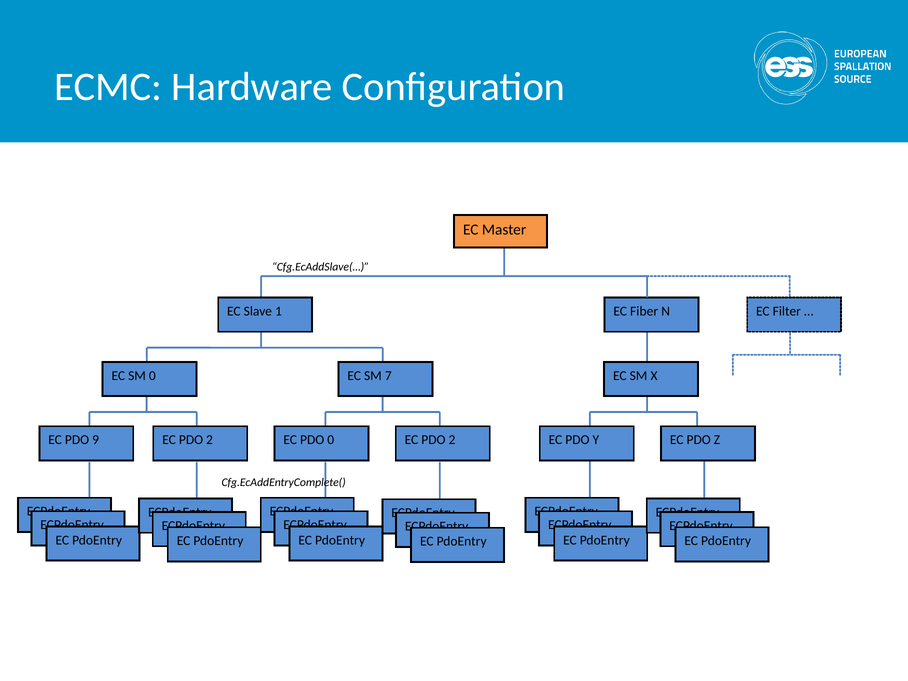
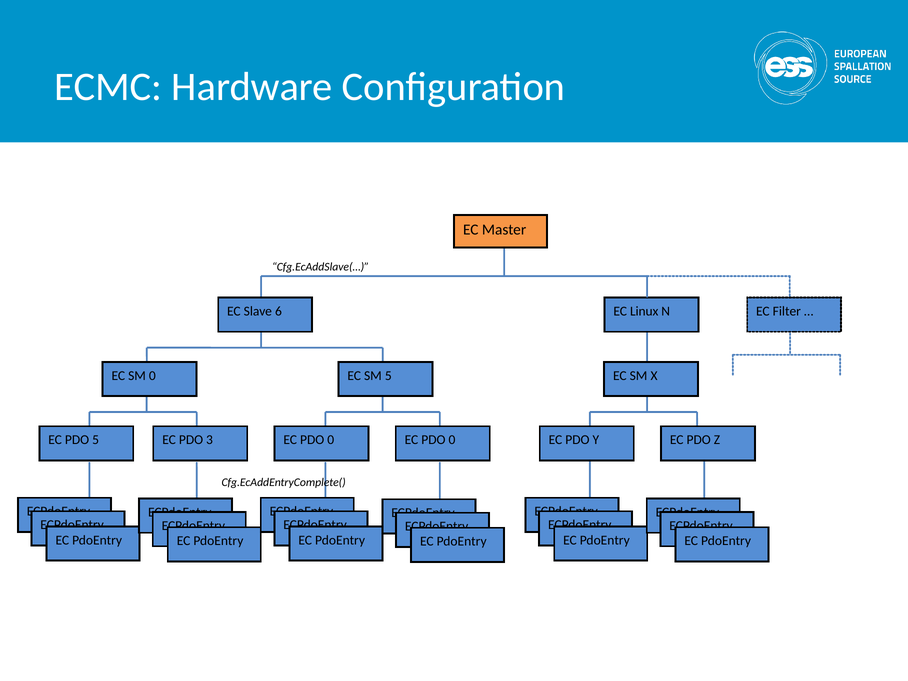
1: 1 -> 6 (278, 311)
Fiber: Fiber -> Linux (644, 311)
SM 7: 7 -> 5 (388, 376)
PDO 9: 9 -> 5 (96, 440)
2: 2 -> 3 (210, 440)
0 EC PDO 2: 2 -> 0 (452, 440)
